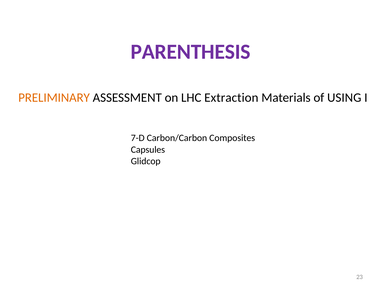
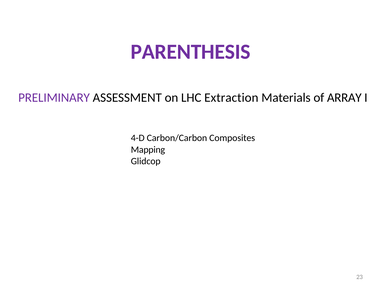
PRELIMINARY colour: orange -> purple (54, 97)
USING: USING -> ARRAY (344, 97)
7-D: 7-D -> 4-D (138, 138)
Capsules: Capsules -> Mapping (148, 149)
